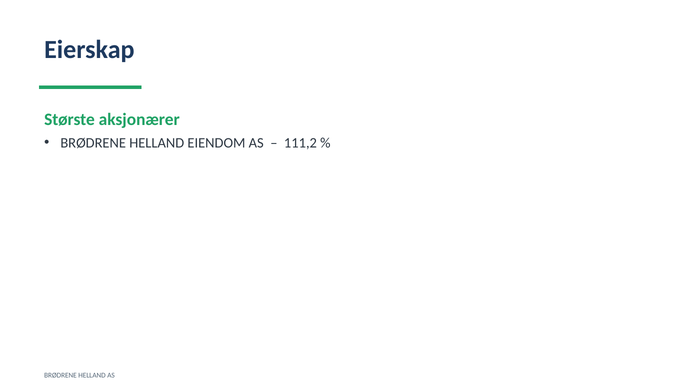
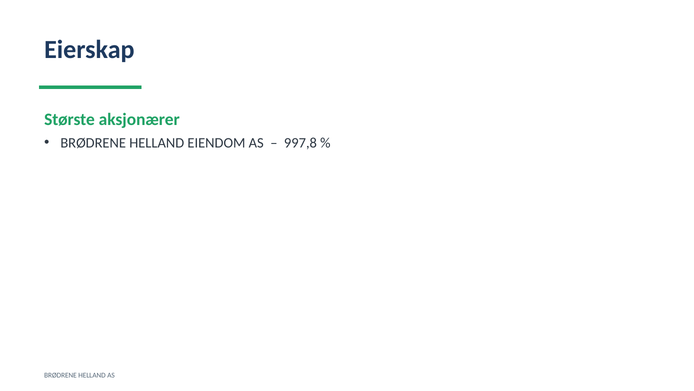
111,2: 111,2 -> 997,8 (300, 143)
